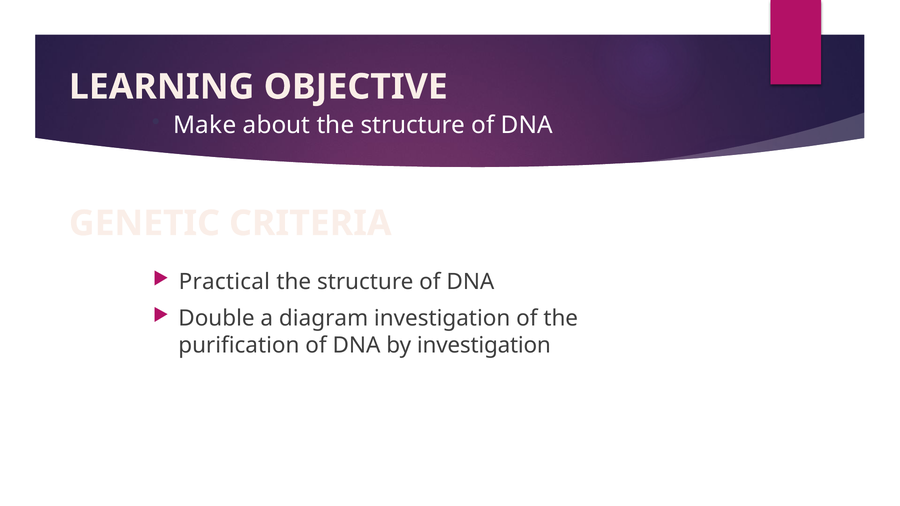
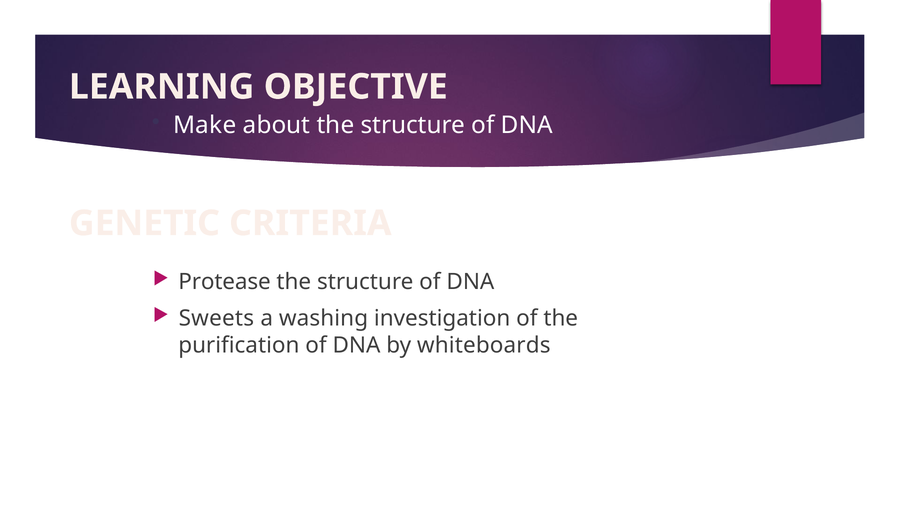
Practical: Practical -> Protease (225, 282)
Double: Double -> Sweets (216, 319)
diagram: diagram -> washing (324, 319)
by investigation: investigation -> whiteboards (484, 346)
